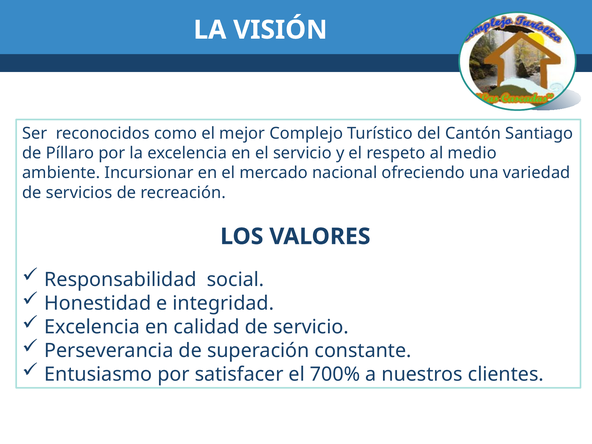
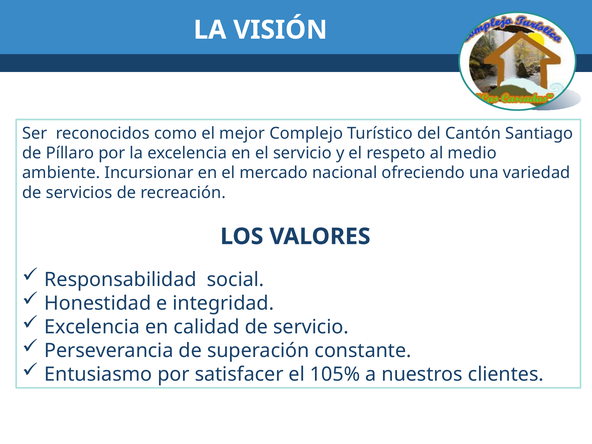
700%: 700% -> 105% (335, 374)
